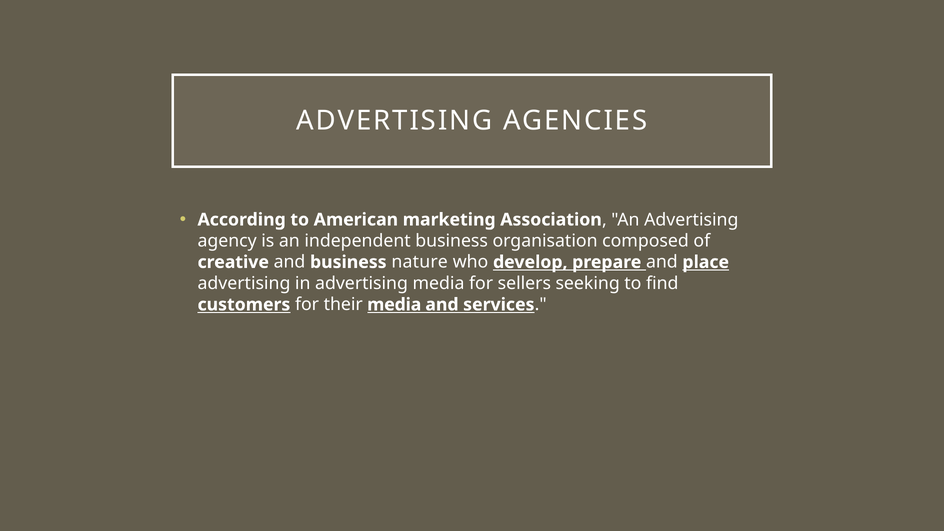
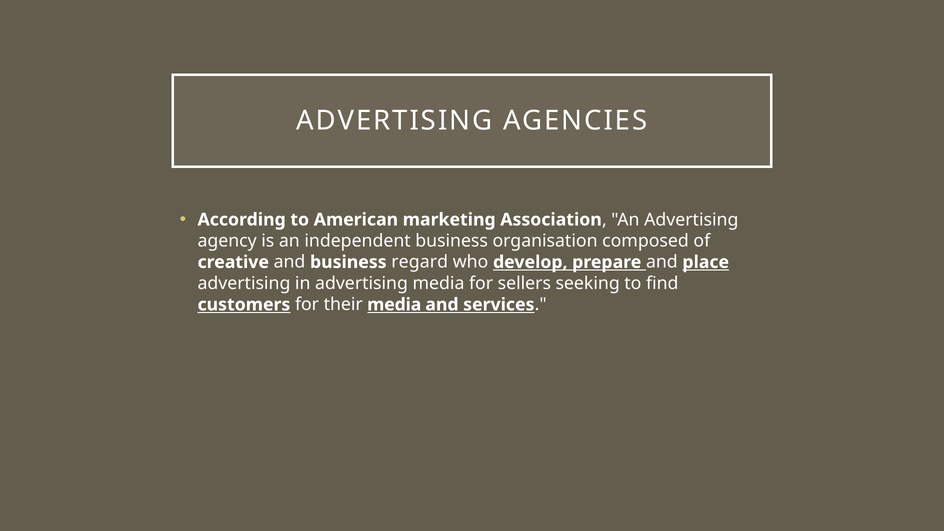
nature: nature -> regard (420, 262)
